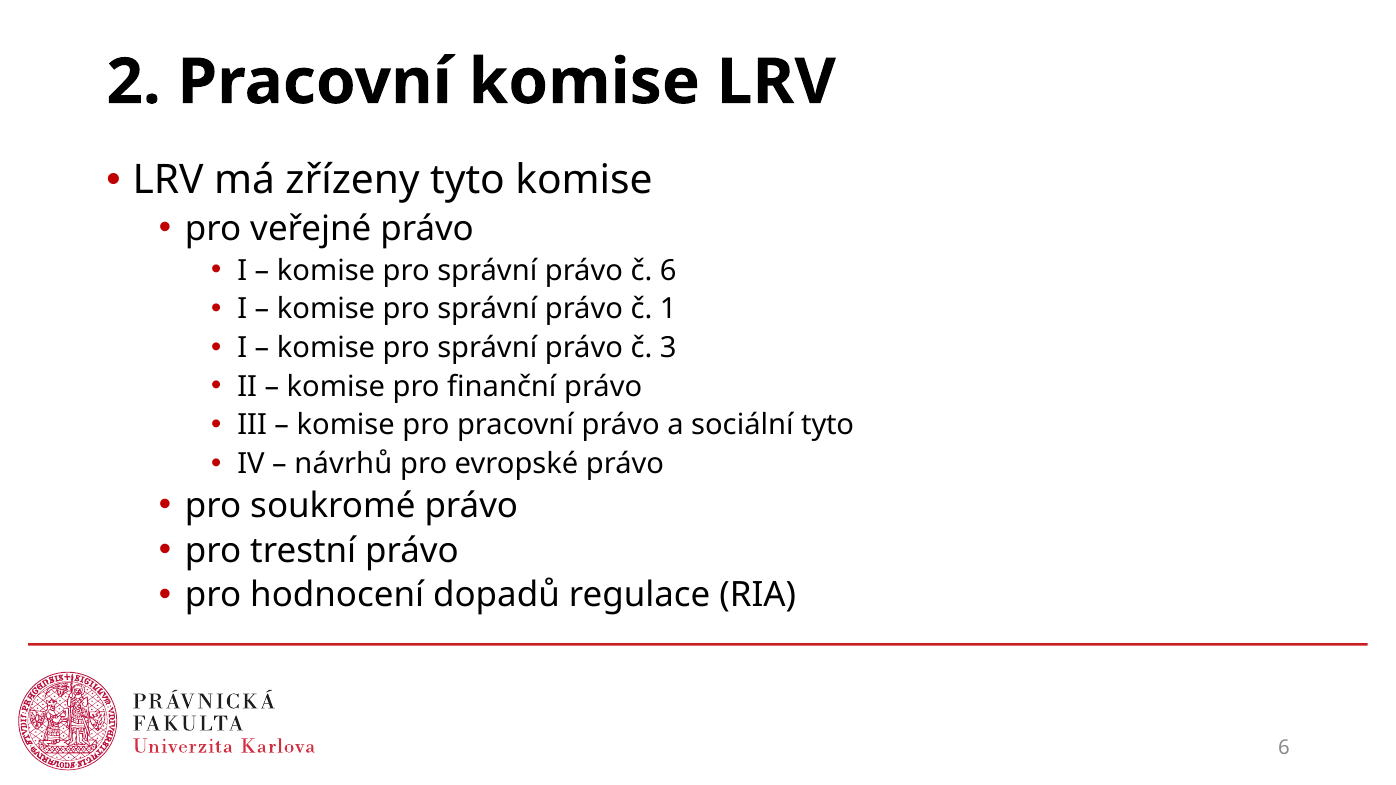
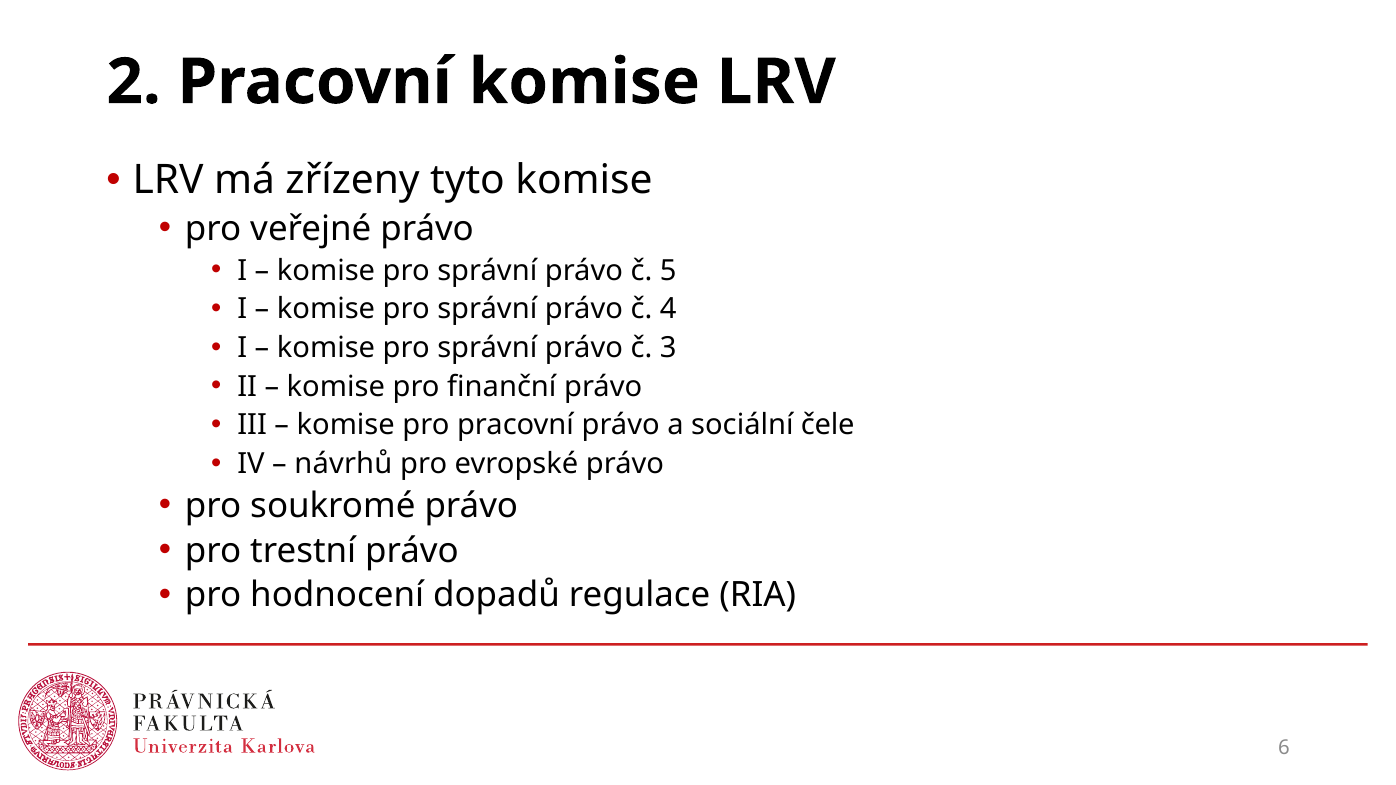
č 6: 6 -> 5 (668, 270)
1: 1 -> 4 (668, 309)
sociální tyto: tyto -> čele (828, 425)
